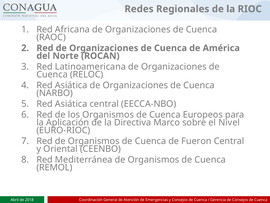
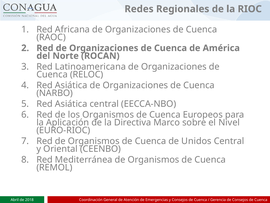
Fueron: Fueron -> Unidos (196, 141)
